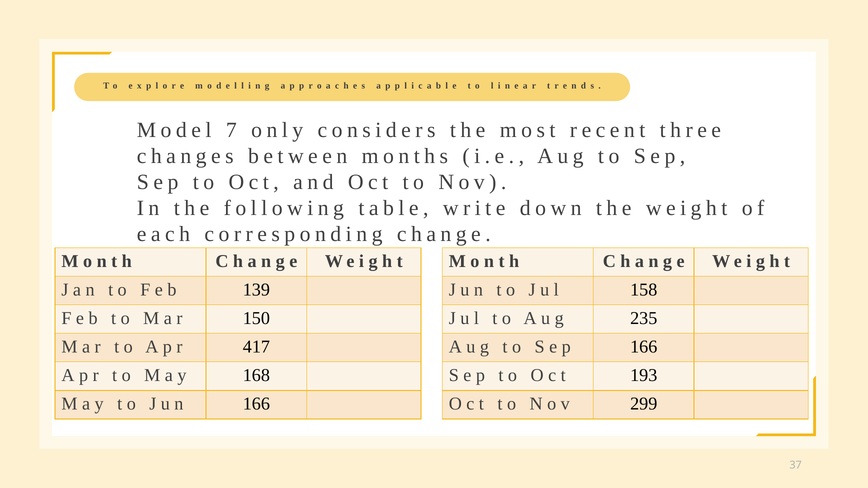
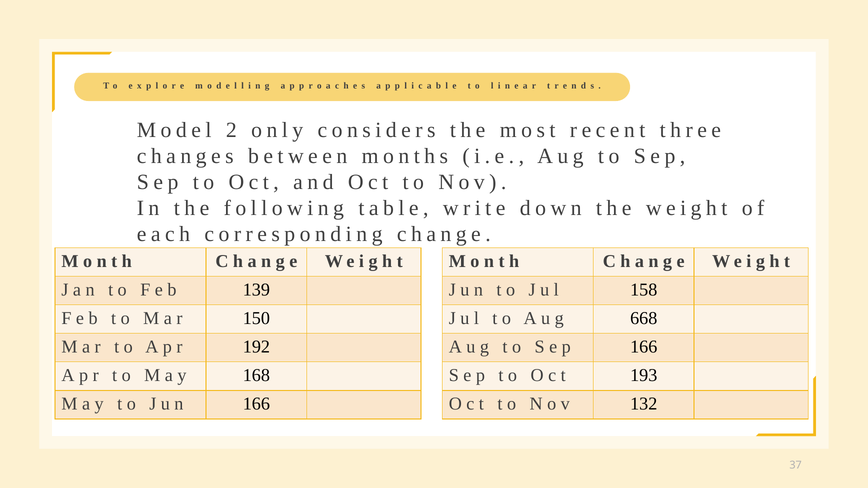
7: 7 -> 2 (231, 130)
235: 235 -> 668 (644, 318)
417: 417 -> 192 (256, 347)
299: 299 -> 132 (644, 404)
